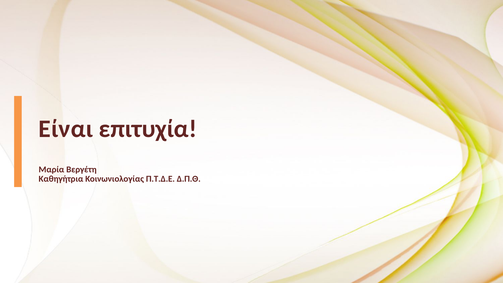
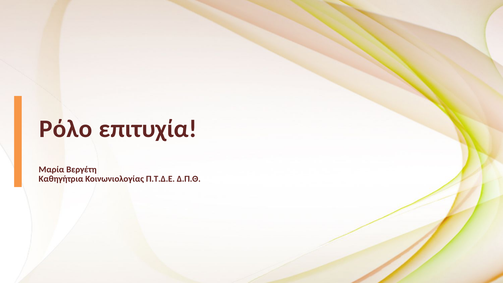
Είναι: Είναι -> Ρόλο (66, 129)
